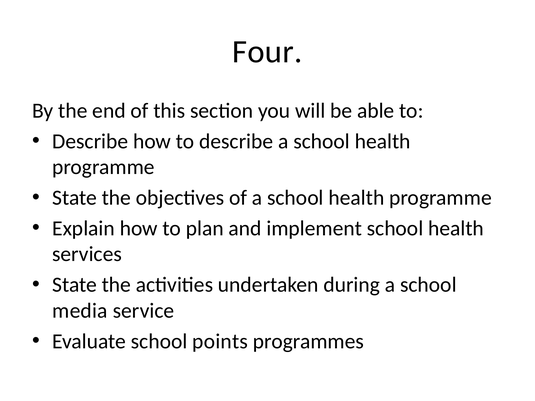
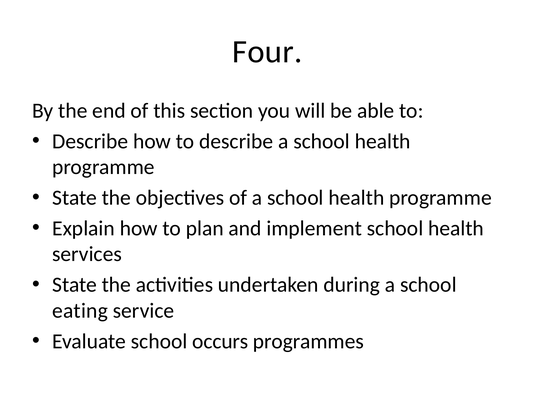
media: media -> eating (80, 311)
points: points -> occurs (220, 341)
